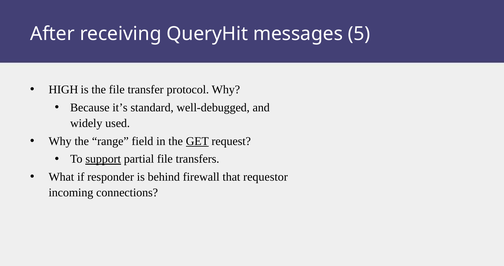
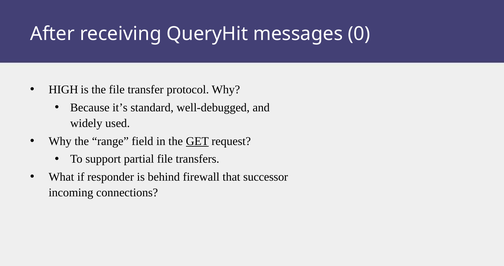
5: 5 -> 0 (359, 34)
support underline: present -> none (103, 159)
requestor: requestor -> successor (266, 177)
